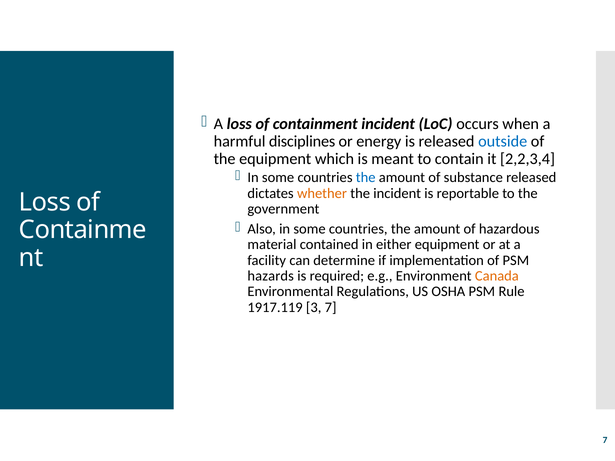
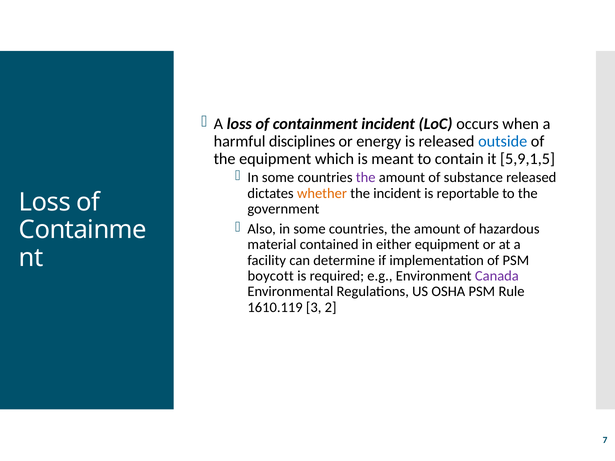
2,2,3,4: 2,2,3,4 -> 5,9,1,5 (528, 159)
the colour: blue -> purple (366, 178)
hazards: hazards -> boycott (271, 276)
Canada colour: orange -> purple (497, 276)
1917.119: 1917.119 -> 1610.119 (275, 308)
3 7: 7 -> 2 (331, 308)
